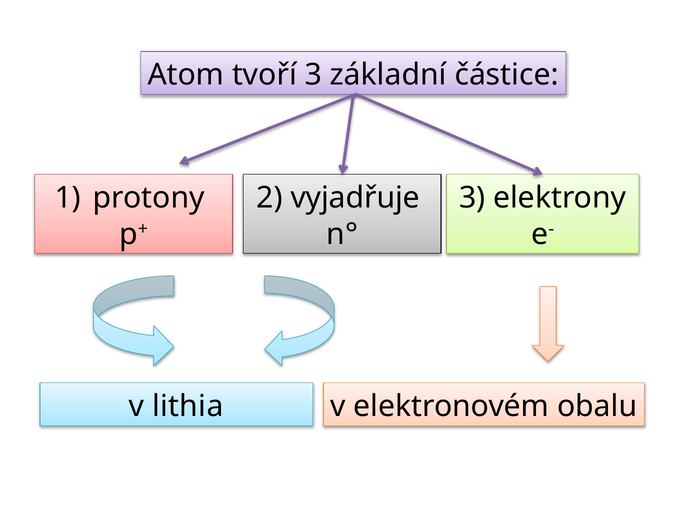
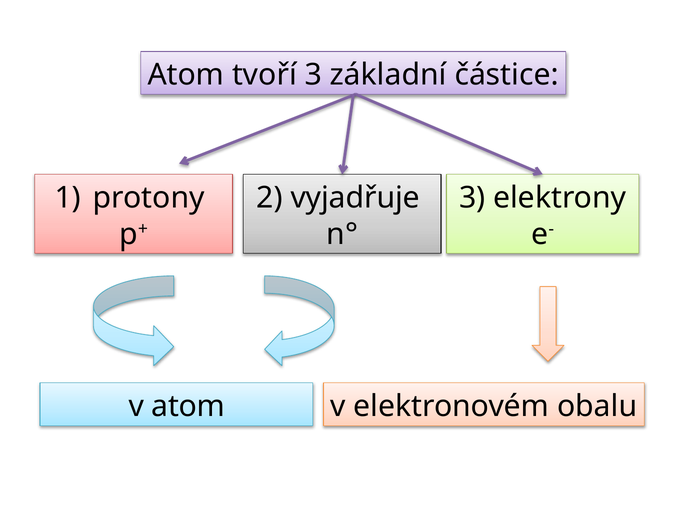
v lithia: lithia -> atom (188, 407)
